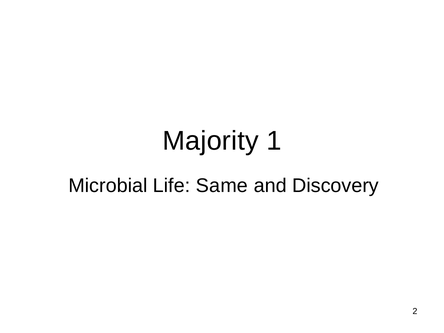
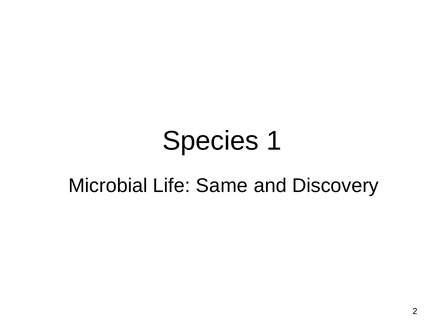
Majority: Majority -> Species (211, 141)
